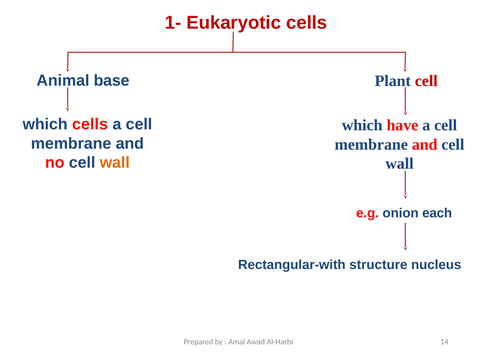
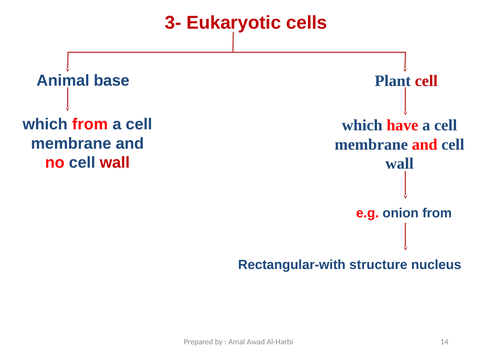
1-: 1- -> 3- (173, 23)
which cells: cells -> from (90, 124)
wall colour: orange -> red (115, 162)
onion each: each -> from (437, 213)
